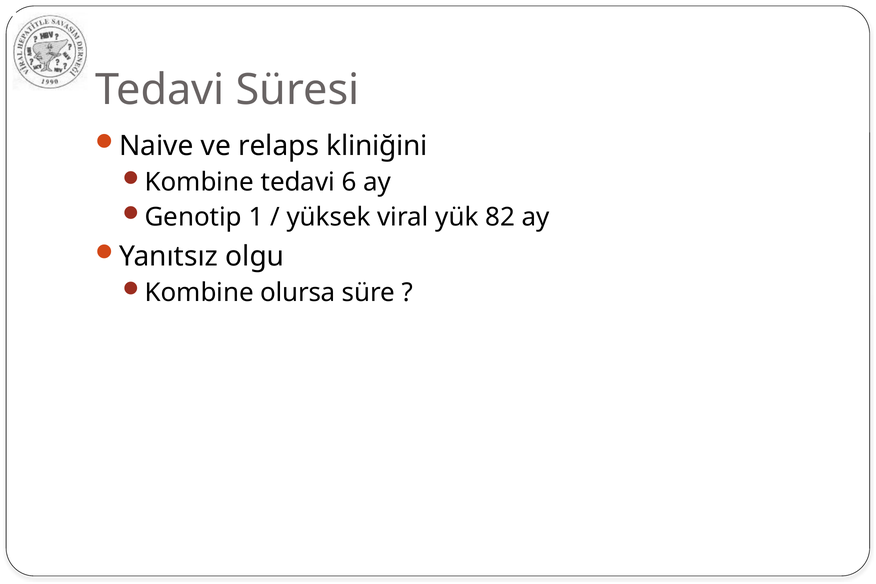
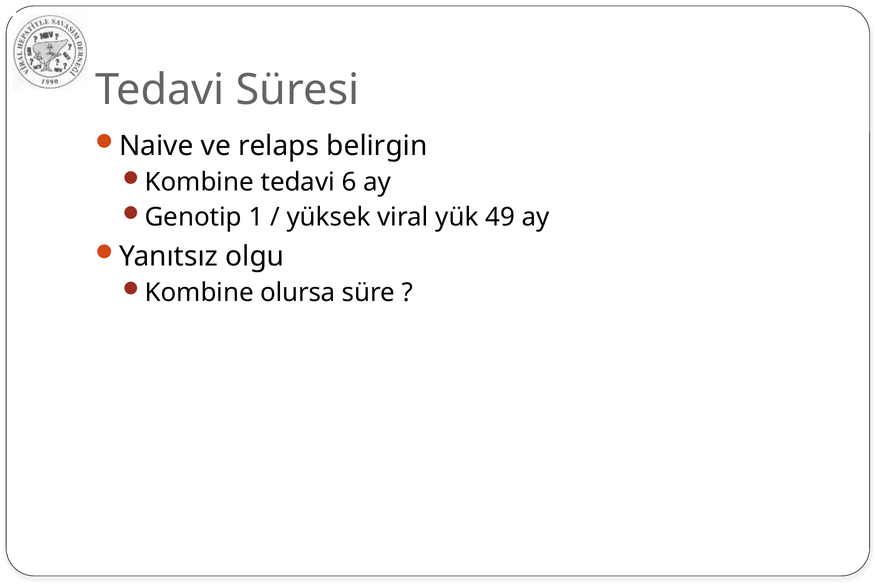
kliniğini: kliniğini -> belirgin (377, 146)
82: 82 -> 49 (500, 217)
